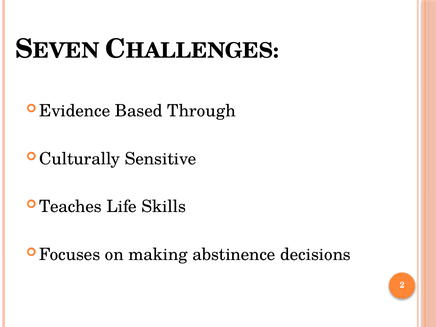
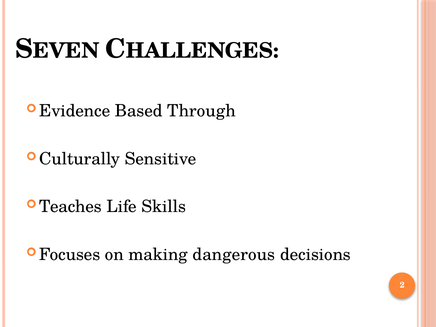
abstinence: abstinence -> dangerous (234, 255)
